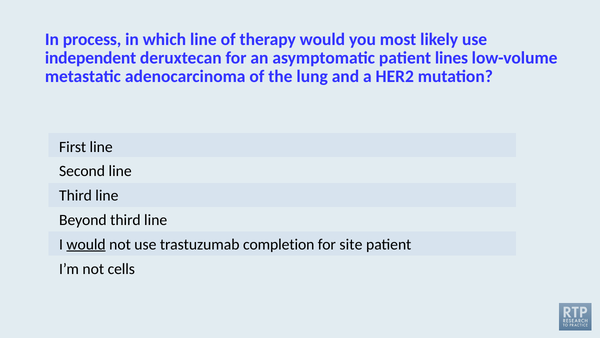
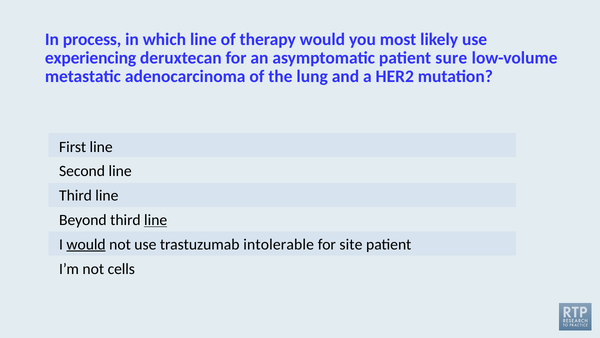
independent: independent -> experiencing (91, 58)
lines: lines -> sure (451, 58)
line underline: none -> present (156, 220)
completion: completion -> intolerable (279, 244)
